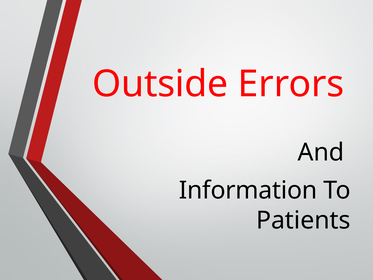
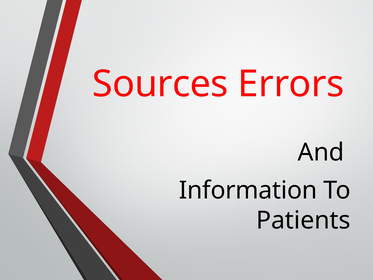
Outside: Outside -> Sources (160, 84)
